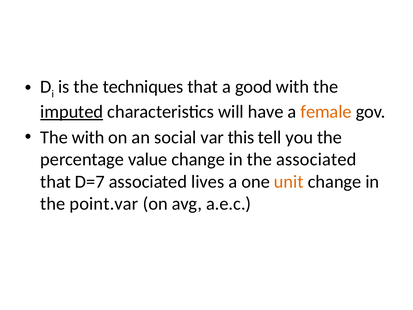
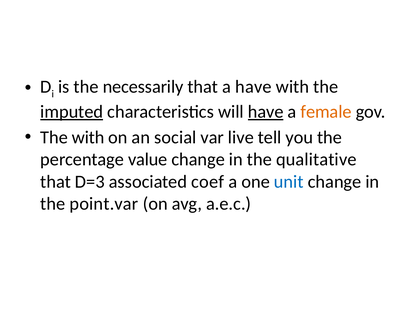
techniques: techniques -> necessarily (143, 87)
a good: good -> have (253, 87)
have underline: none -> present (266, 112)
this: this -> live (241, 137)
the associated: associated -> qualitative (316, 159)
D=7: D=7 -> D=3 (90, 181)
lives: lives -> coef (208, 181)
unit colour: orange -> blue (289, 181)
